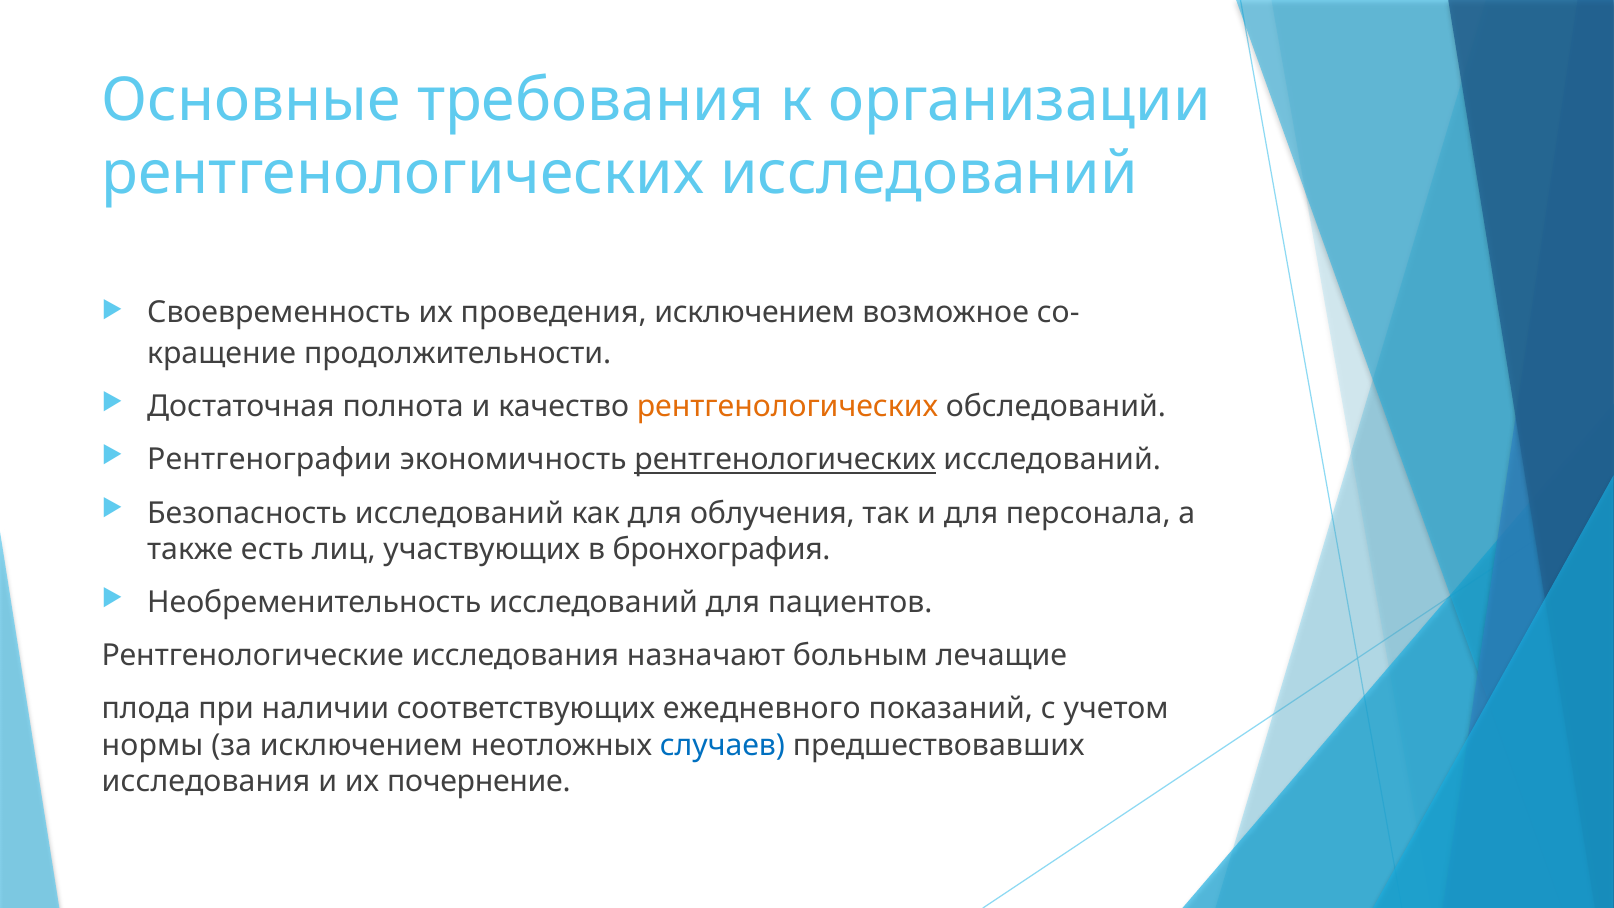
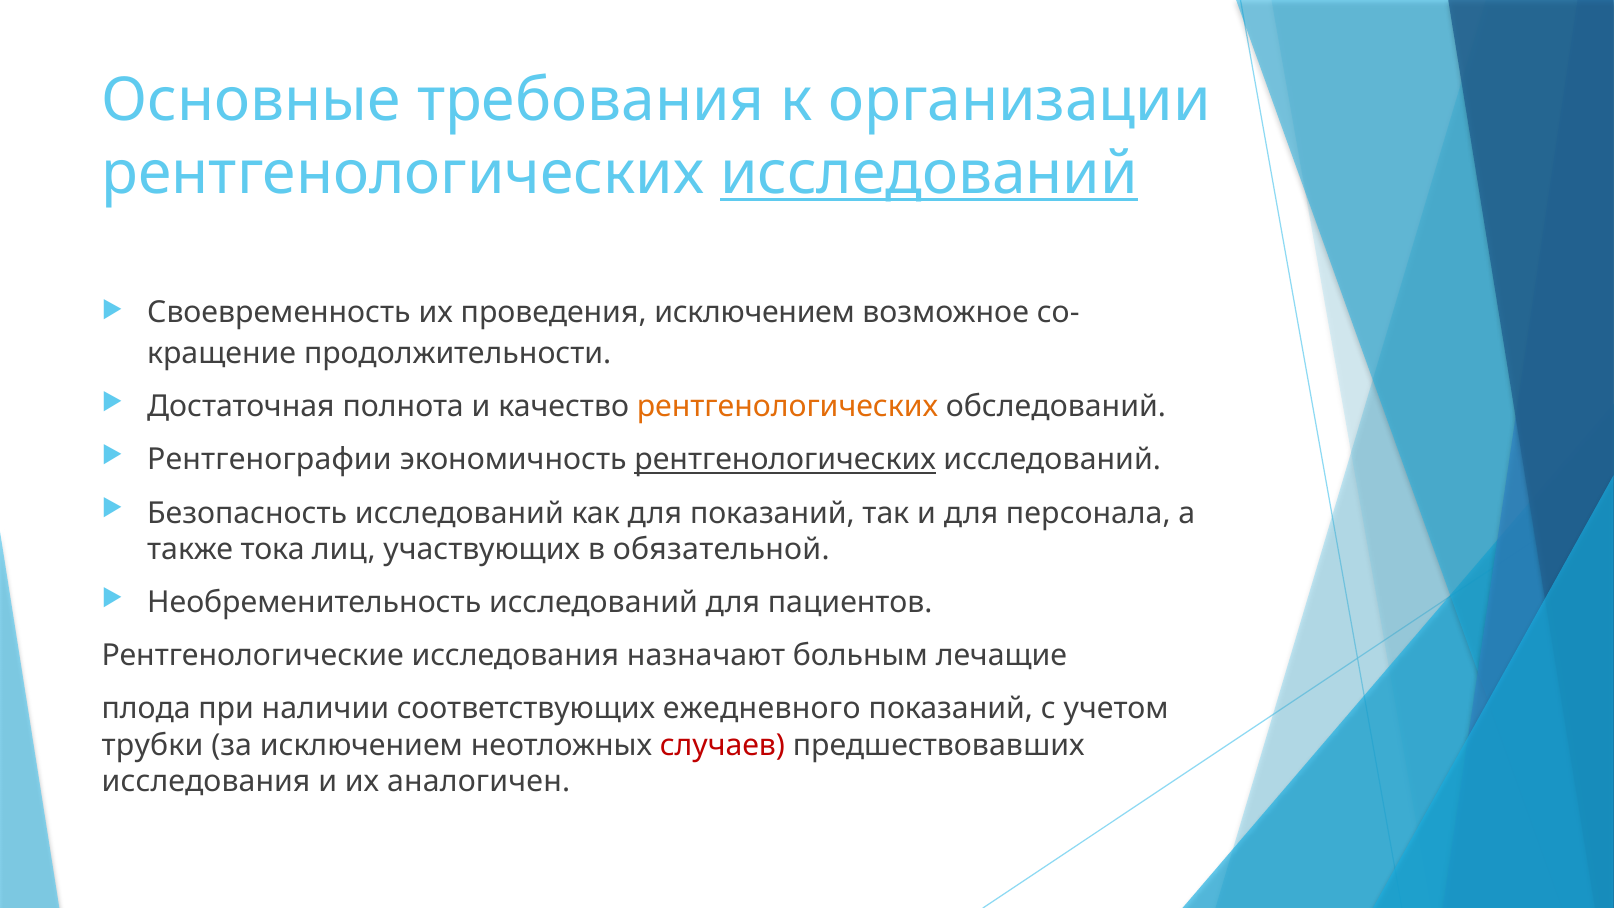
исследований underline: none -> present (929, 174)
для облучения: облучения -> показаний (772, 513)
есть: есть -> тока (273, 549)
бронхография: бронхография -> обязательной (721, 549)
нормы: нормы -> трубки (153, 745)
случаев colour: blue -> red (722, 745)
почернение: почернение -> аналогичен (479, 781)
